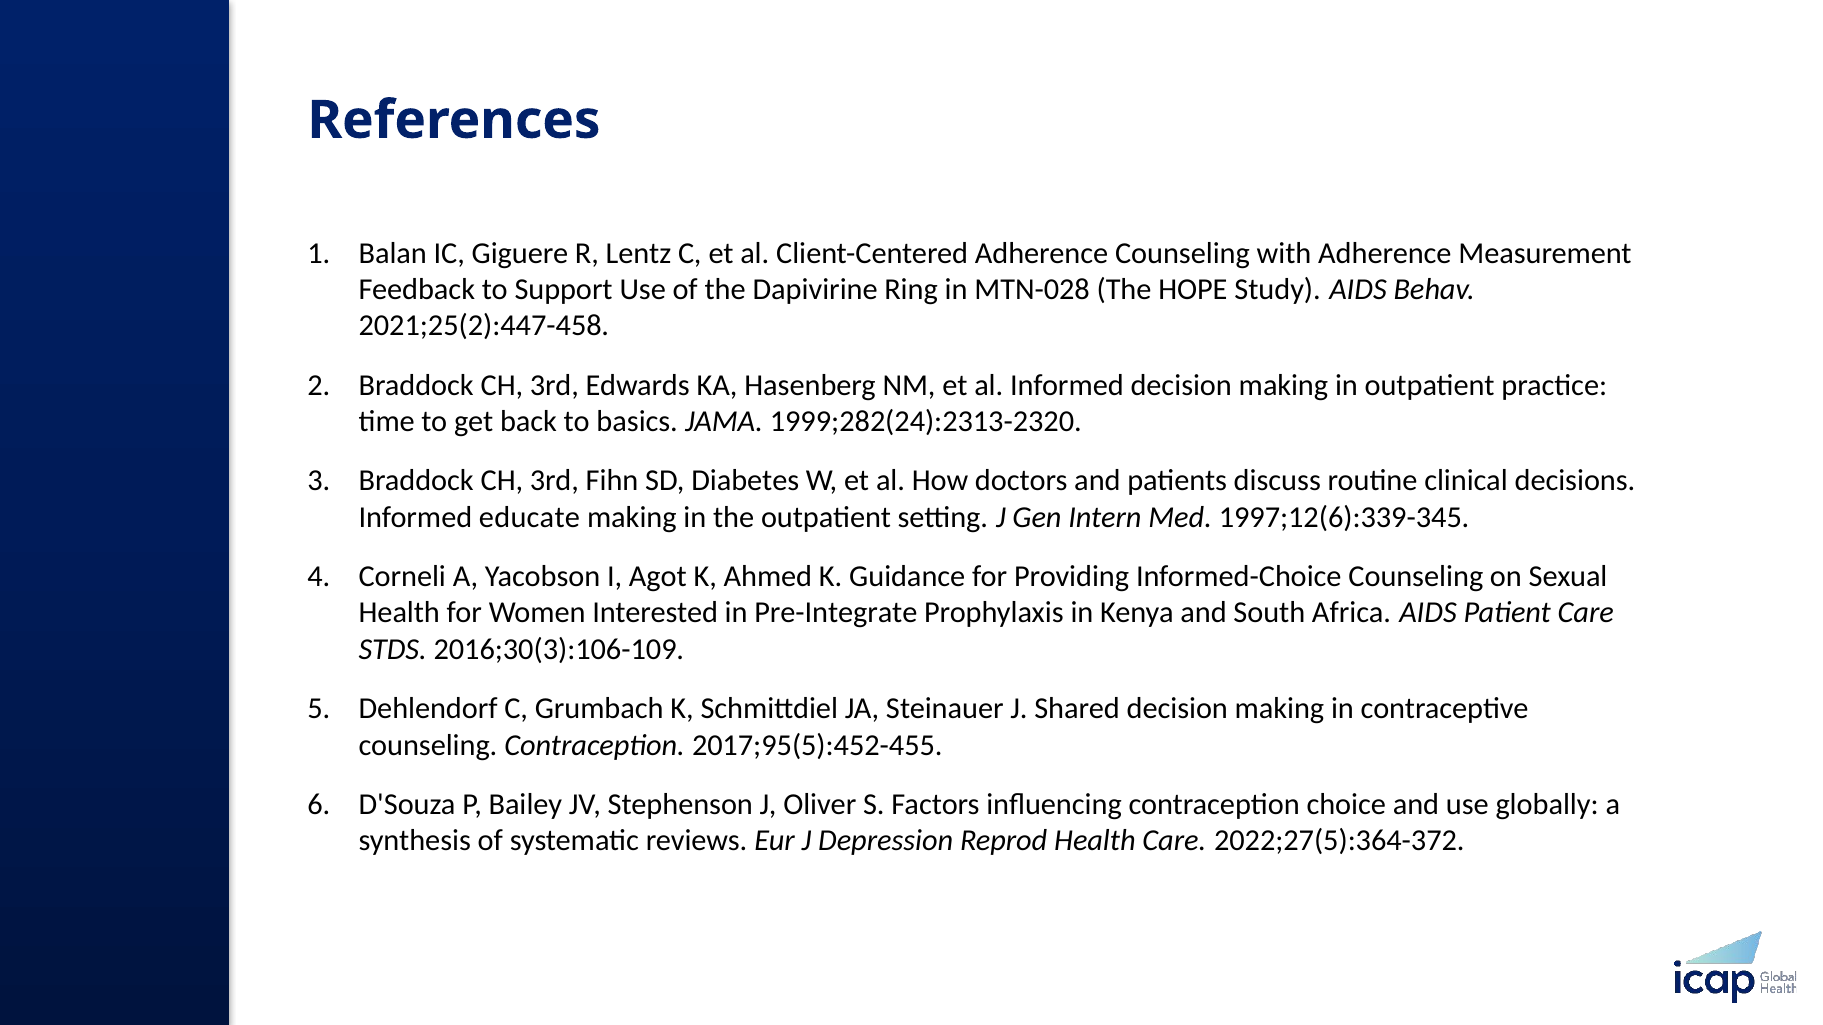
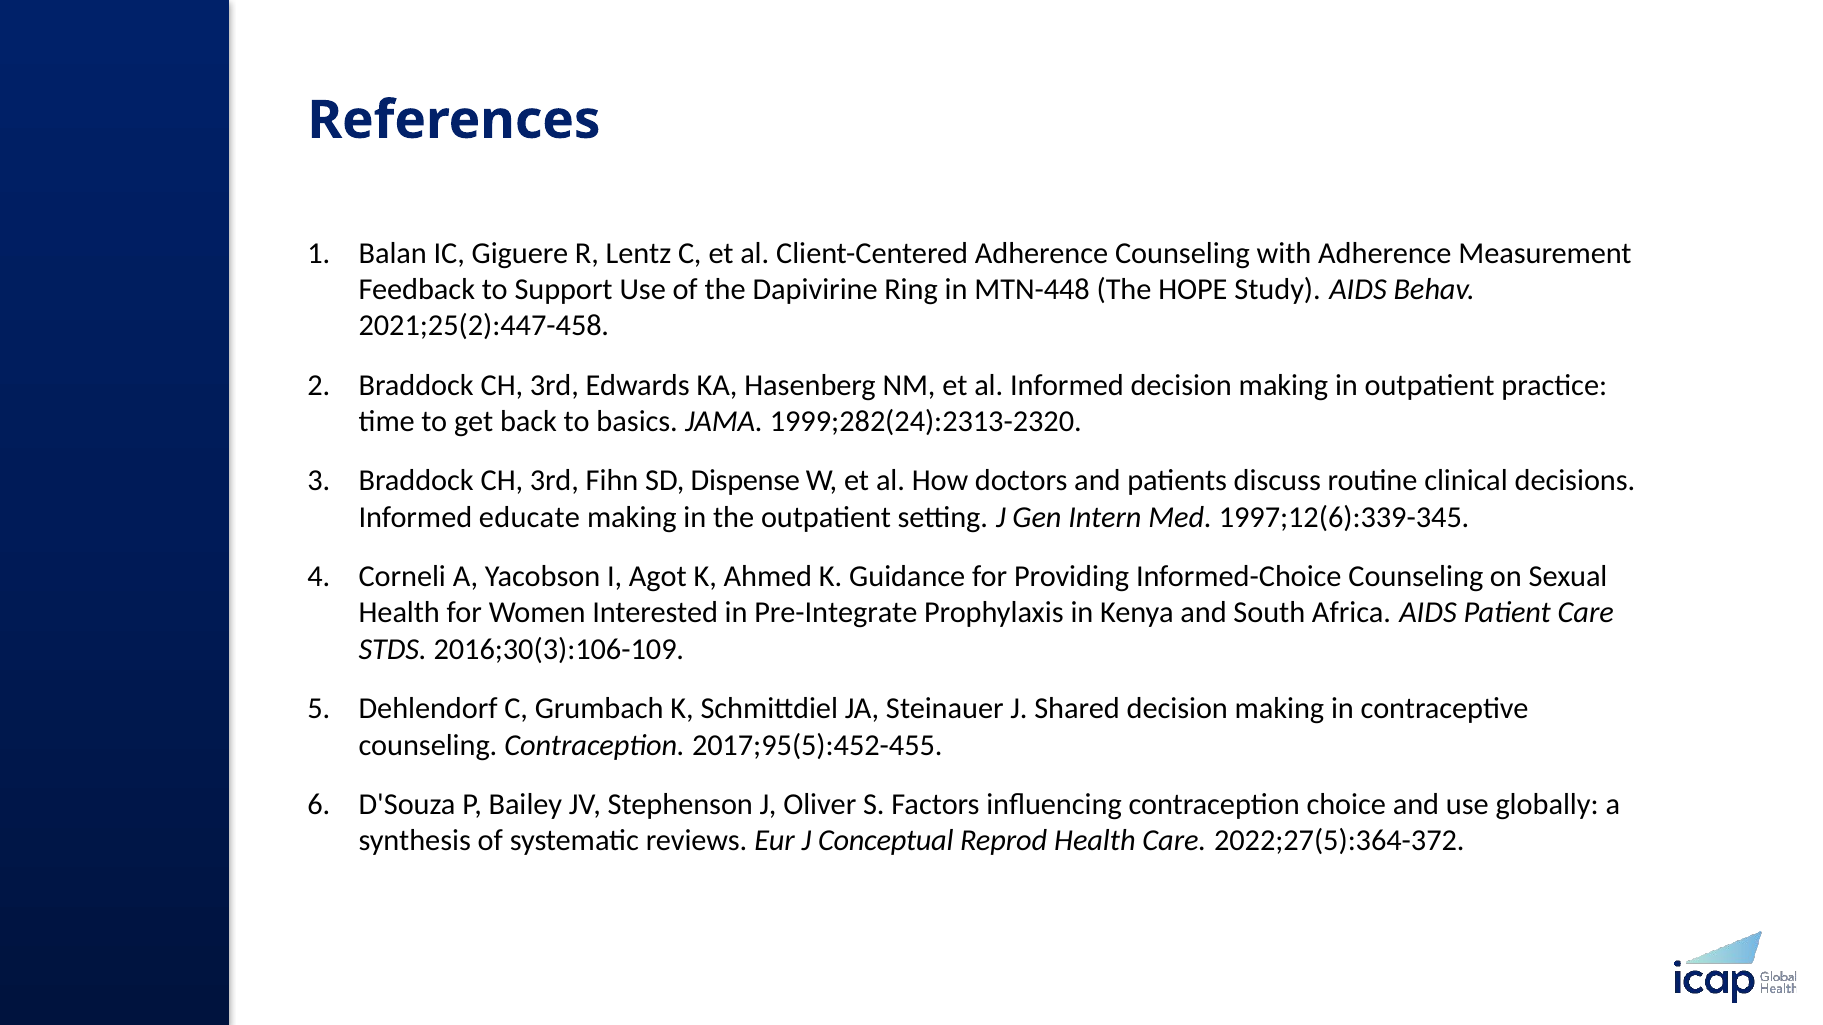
MTN-028: MTN-028 -> MTN-448 (1032, 290)
Diabetes: Diabetes -> Dispense (745, 481)
Depression: Depression -> Conceptual (886, 841)
